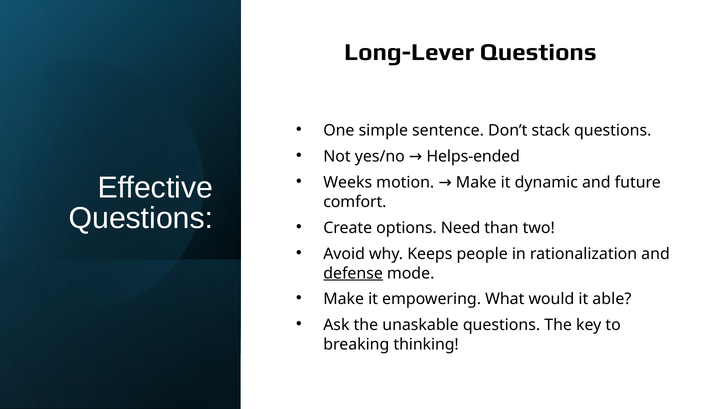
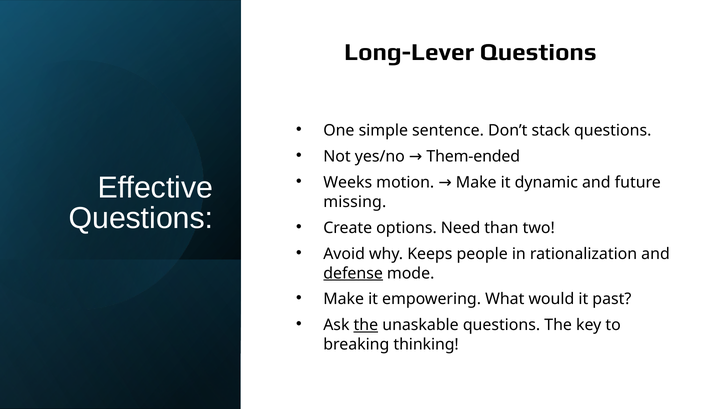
Helps-ended: Helps-ended -> Them-ended (473, 157)
comfort: comfort -> missing (355, 202)
able: able -> past (612, 299)
the underline: none -> present (366, 325)
